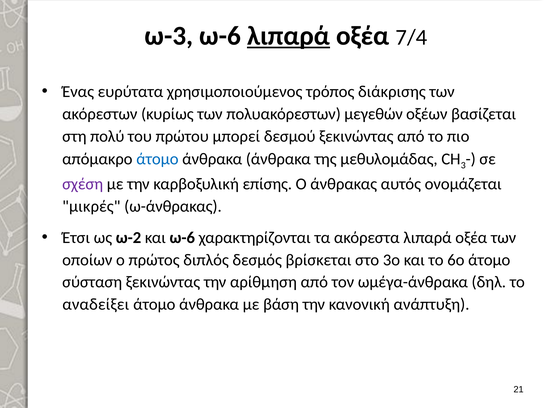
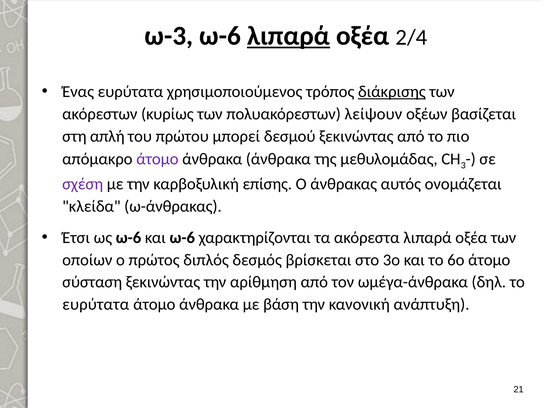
7/4: 7/4 -> 2/4 (411, 37)
διάκρισης underline: none -> present (392, 92)
μεγεθών: μεγεθών -> λείψουν (373, 114)
πολύ: πολύ -> απλή (107, 136)
άτομο colour: blue -> purple (157, 159)
μικρές: μικρές -> κλείδα (91, 206)
ως ω-2: ω-2 -> ω-6 (129, 238)
αναδείξει: αναδείξει -> ευρύτατα (96, 304)
